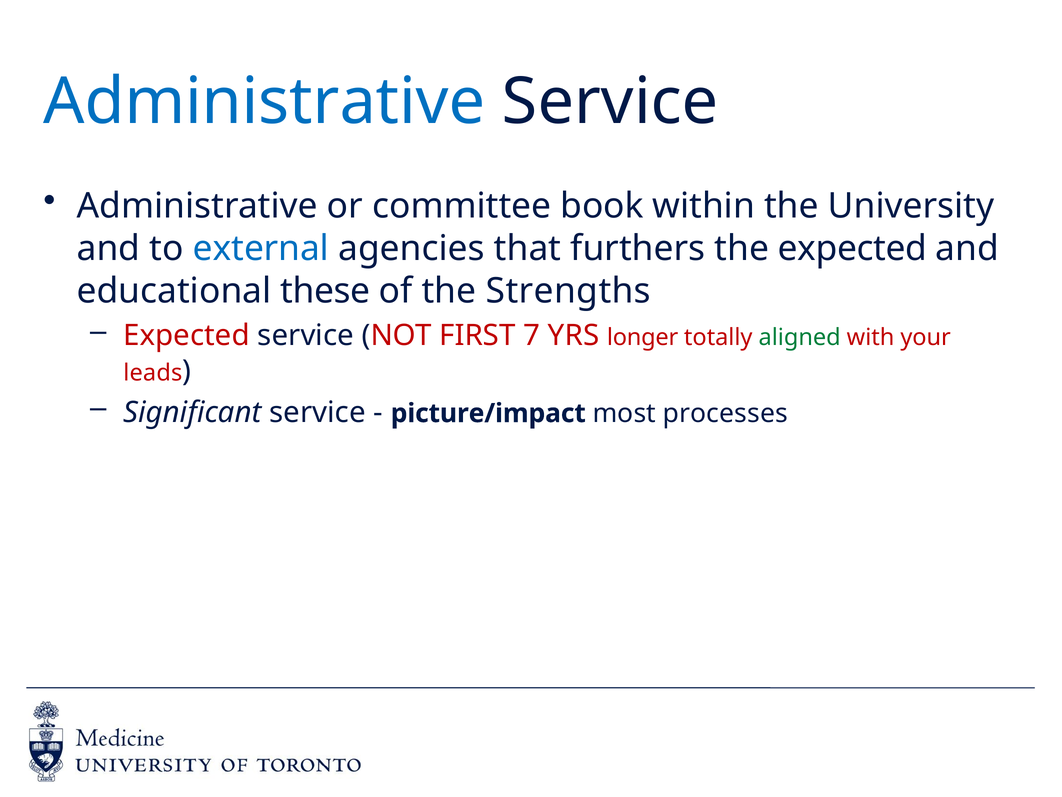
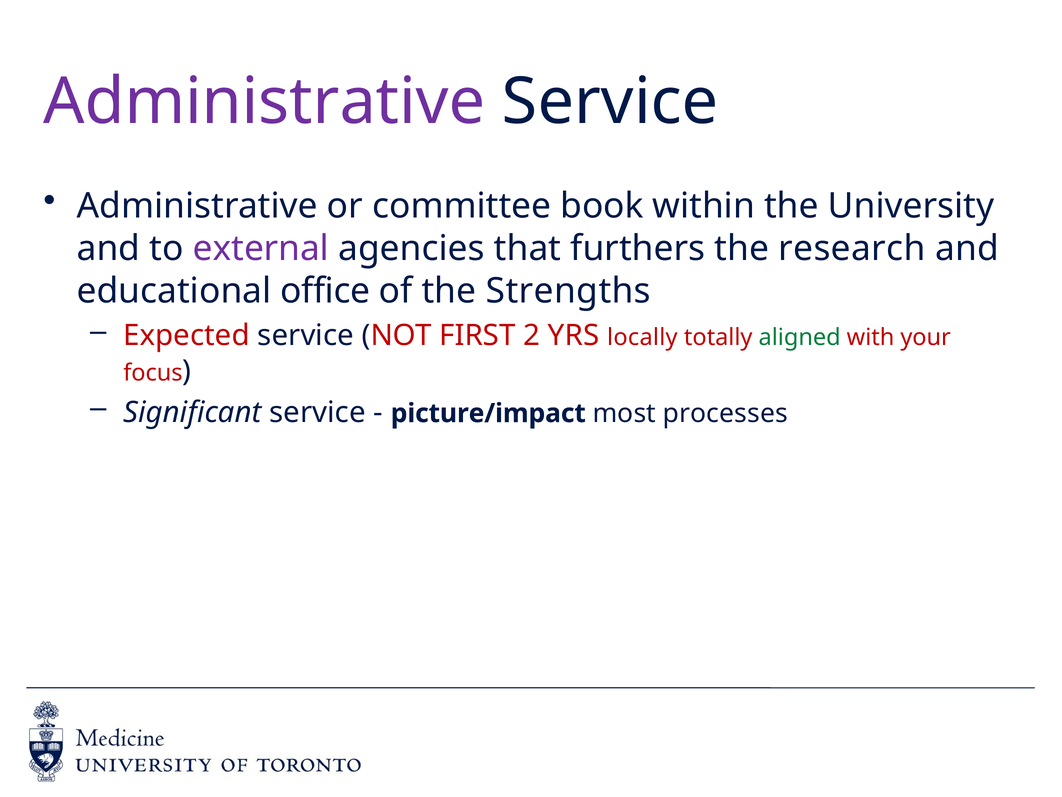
Administrative colour: blue -> purple (264, 102)
external colour: blue -> purple (261, 249)
the expected: expected -> research (852, 249)
these: these -> office (325, 291)
7: 7 -> 2 (532, 335)
longer: longer -> locally (642, 337)
leads: leads -> focus (153, 373)
